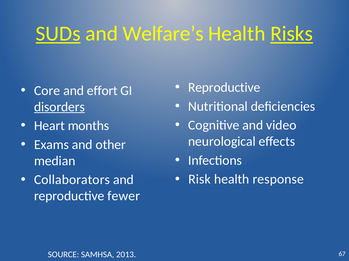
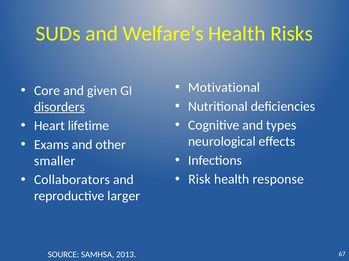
SUDs underline: present -> none (58, 34)
Risks underline: present -> none (292, 34)
Reproductive: Reproductive -> Motivational (224, 88)
effort: effort -> given (102, 91)
video: video -> types (281, 126)
months: months -> lifetime (88, 126)
median: median -> smaller (55, 161)
fewer: fewer -> larger (124, 197)
